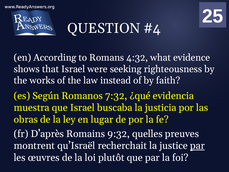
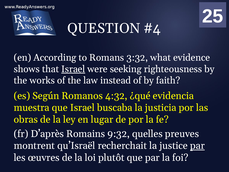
4:32: 4:32 -> 3:32 (137, 57)
Israel underline: none -> present (73, 69)
7:32: 7:32 -> 4:32 (116, 96)
